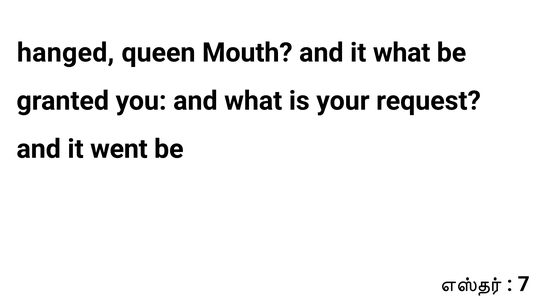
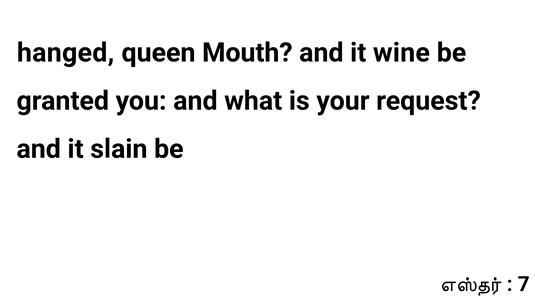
it what: what -> wine (401, 53)
went: went -> slain (119, 149)
